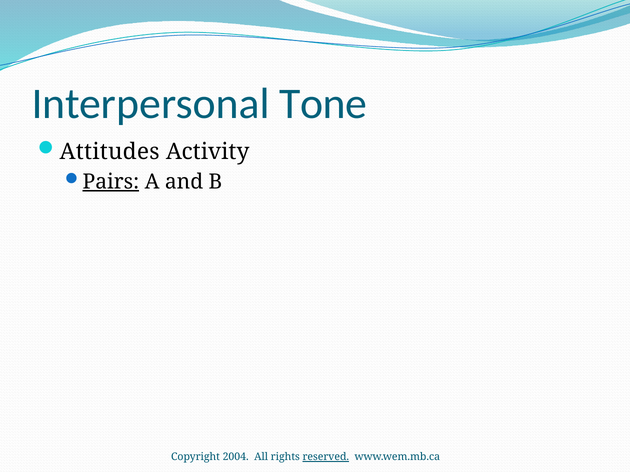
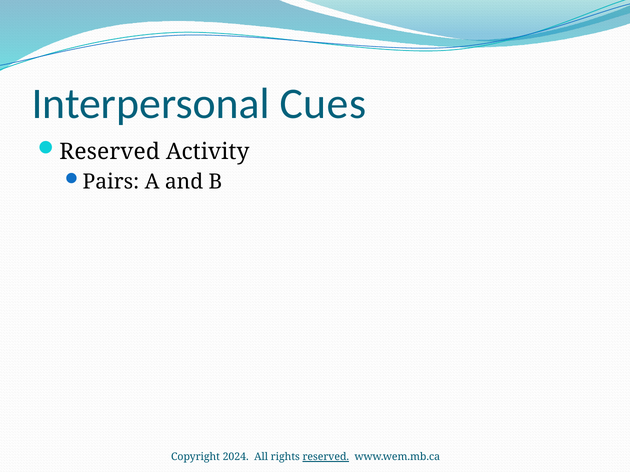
Tone: Tone -> Cues (323, 104)
Attitudes: Attitudes -> Reserved (110, 152)
Pairs underline: present -> none (111, 182)
2004: 2004 -> 2024 (236, 458)
